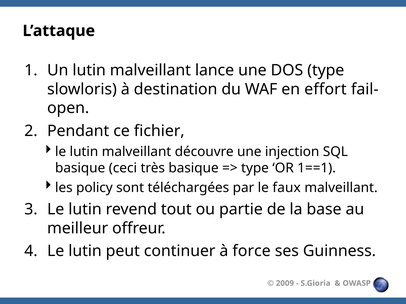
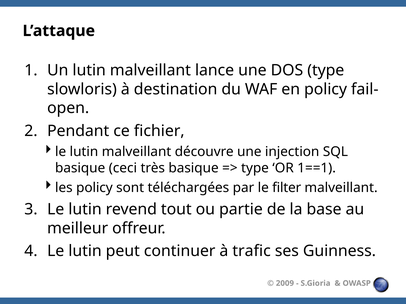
en effort: effort -> policy (326, 89)
faux: faux -> filter (287, 188)
force: force -> trafic (252, 251)
